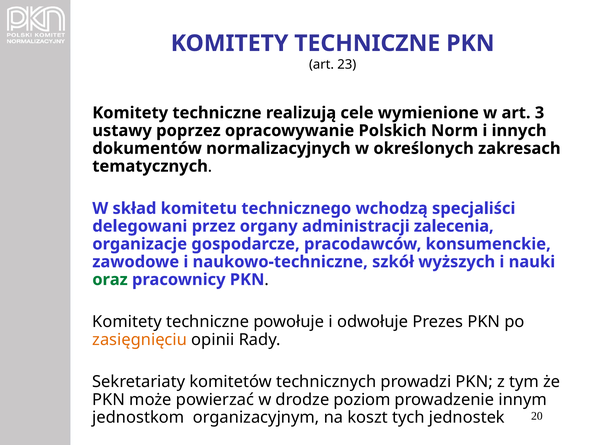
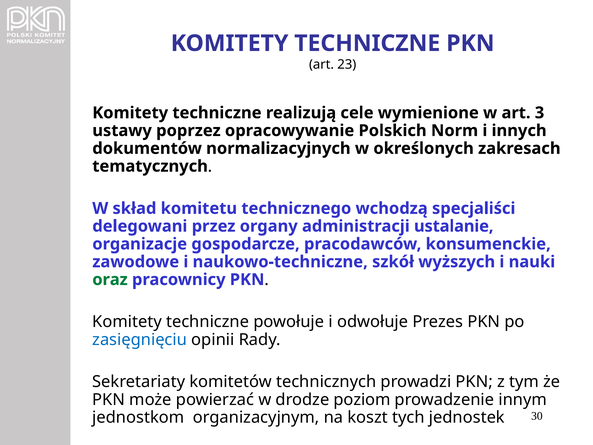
zalecenia: zalecenia -> ustalanie (454, 226)
zasięgnięciu colour: orange -> blue (140, 339)
20: 20 -> 30 (537, 416)
